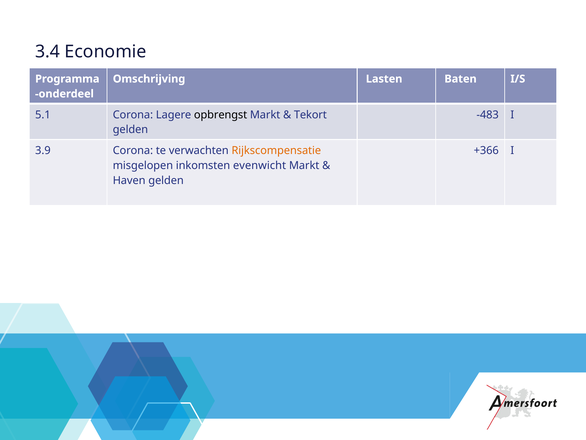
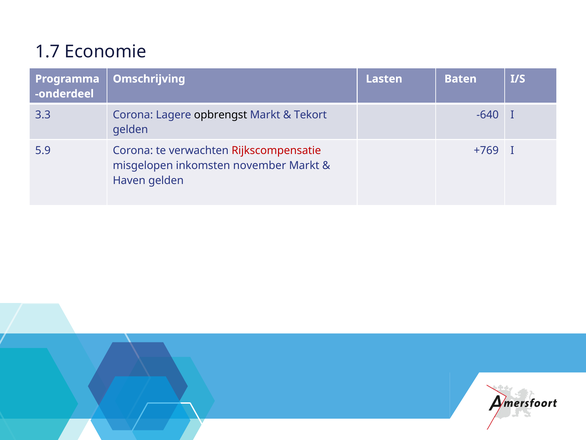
3.4: 3.4 -> 1.7 (48, 52)
5.1: 5.1 -> 3.3 (43, 115)
-483: -483 -> -640 (488, 115)
3.9: 3.9 -> 5.9 (43, 150)
Rijkscompensatie colour: orange -> red (276, 150)
+366: +366 -> +769 (486, 150)
evenwicht: evenwicht -> november (260, 165)
